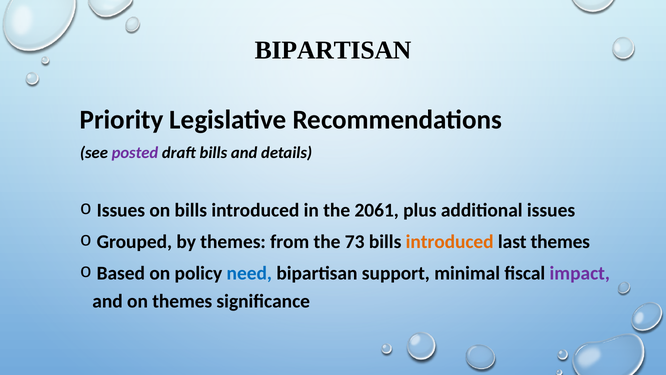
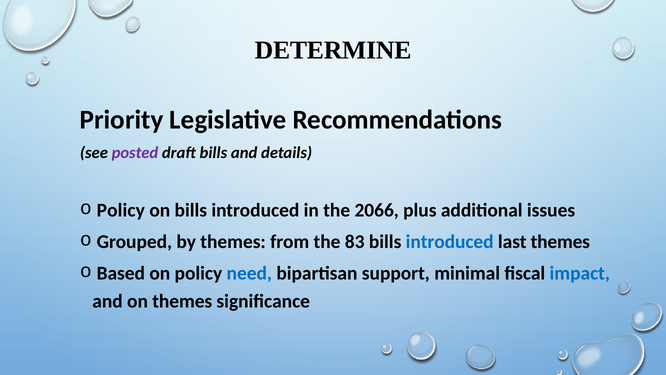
BIPARTISAN: BIPARTISAN -> DETERMINE (333, 50)
Issues: Issues -> Policy (121, 210)
2061: 2061 -> 2066 (377, 210)
73: 73 -> 83 (355, 241)
introduced colour: orange -> blue (450, 241)
impact colour: purple -> blue (580, 273)
